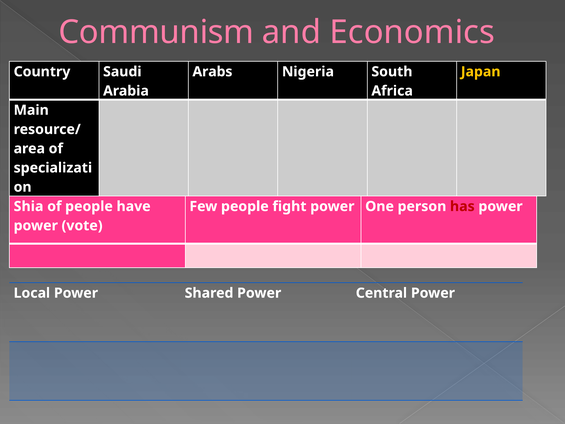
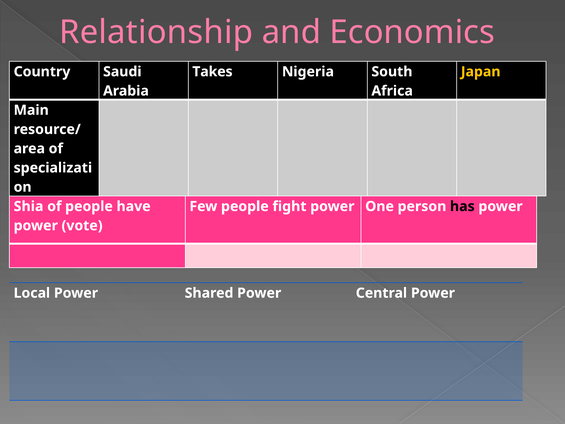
Communism: Communism -> Relationship (156, 32)
Arabs: Arabs -> Takes (212, 72)
has colour: red -> black (462, 206)
